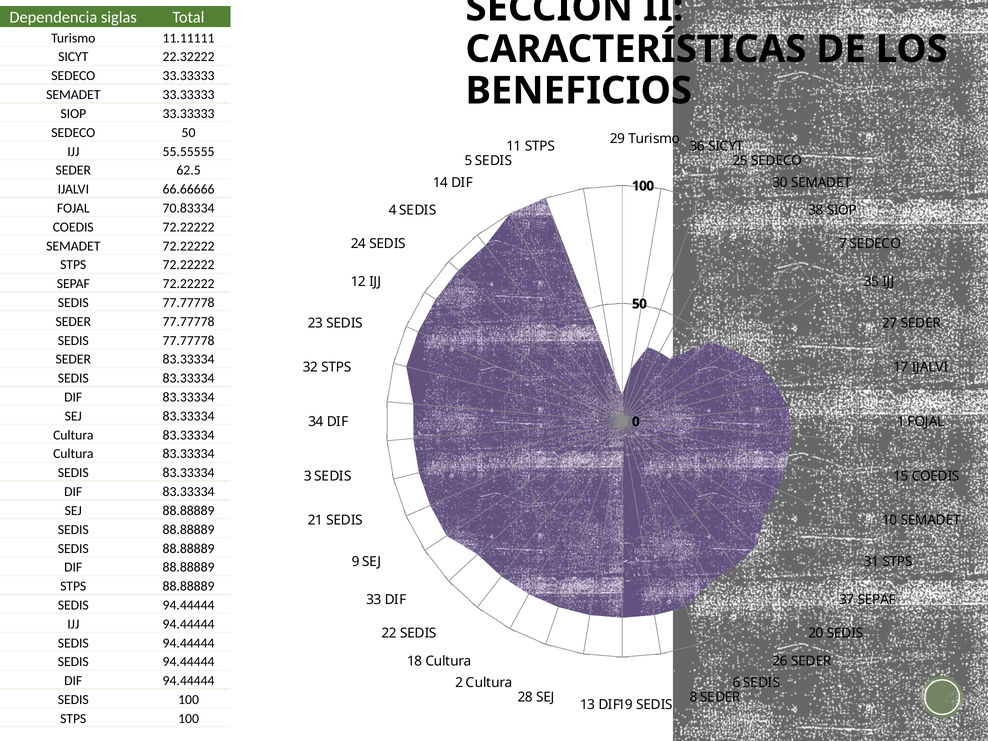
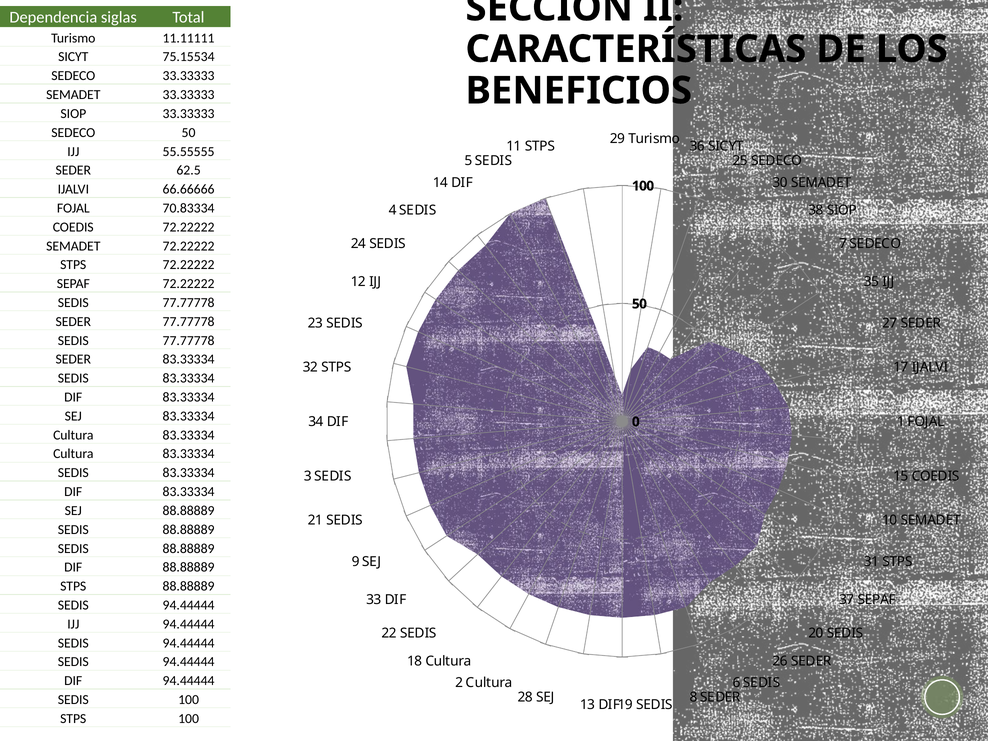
22.32222: 22.32222 -> 75.15534 (189, 57)
